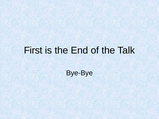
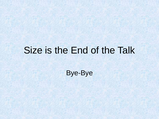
First: First -> Size (33, 51)
